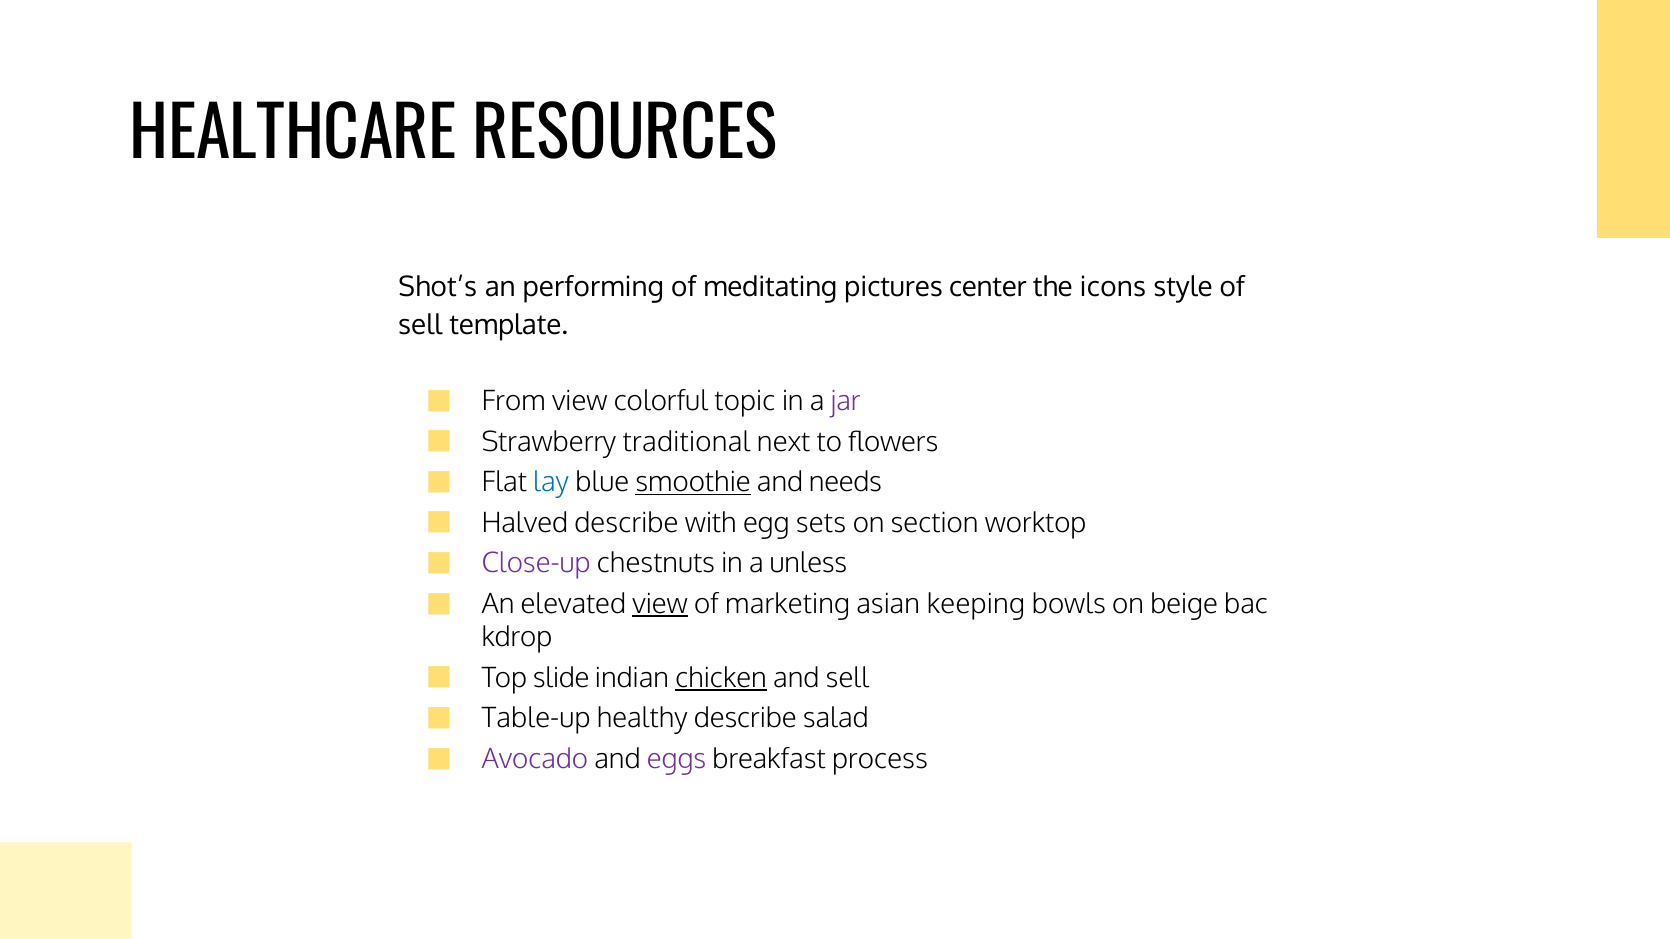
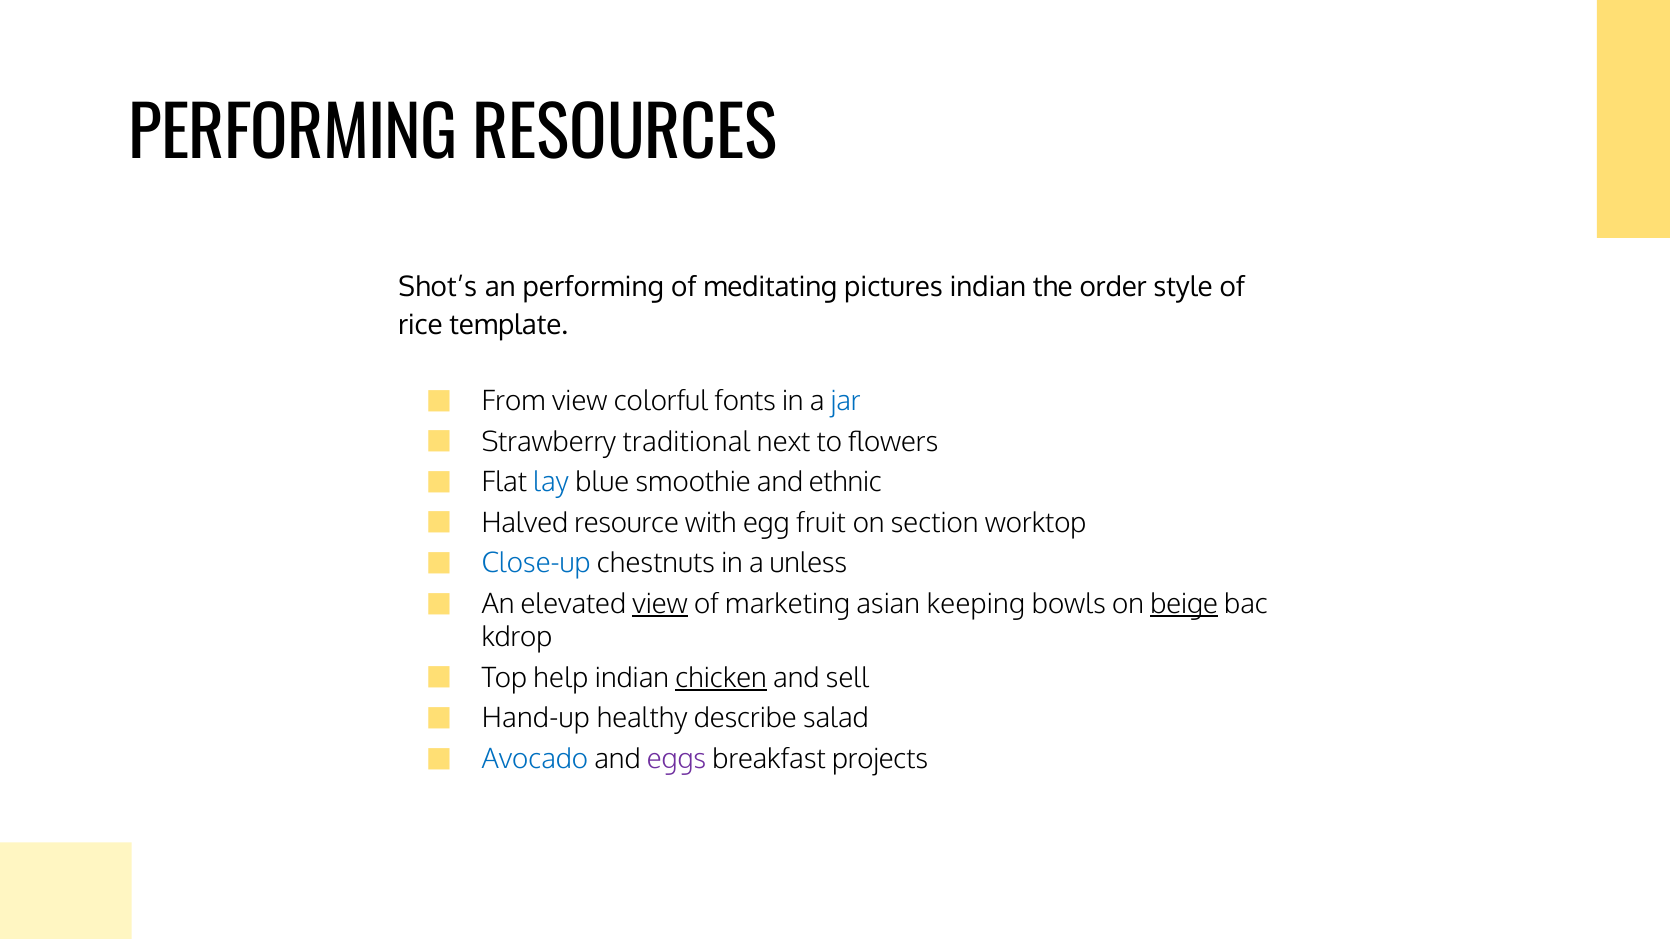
HEALTHCARE: HEALTHCARE -> PERFORMING (293, 135)
pictures center: center -> indian (988, 287)
icons: icons -> order (1113, 287)
sell: sell -> rice (420, 326)
topic: topic -> fonts (745, 401)
jar colour: purple -> blue (846, 401)
smoothie underline: present -> none (693, 483)
needs: needs -> ethnic (845, 483)
Halved describe: describe -> resource (627, 523)
sets: sets -> fruit (821, 523)
Close-up colour: purple -> blue (536, 564)
beige underline: none -> present (1184, 605)
slide: slide -> help (561, 678)
Table-up: Table-up -> Hand-up (536, 719)
Avocado colour: purple -> blue (535, 760)
process: process -> projects (880, 760)
